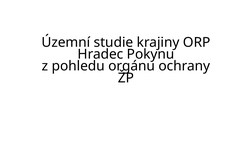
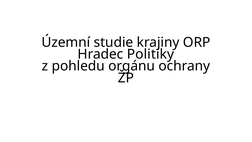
Pokynu: Pokynu -> Politiky (151, 54)
